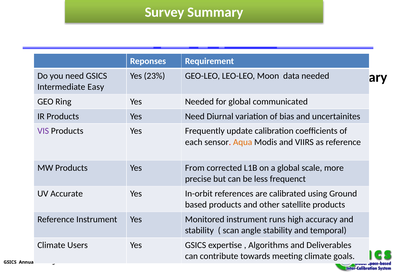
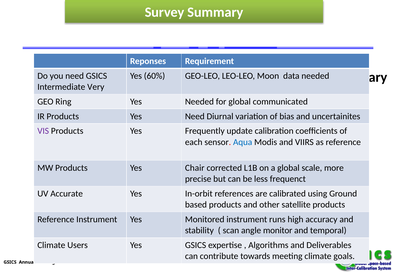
23%: 23% -> 60% (155, 76)
Easy: Easy -> Very (96, 87)
Aqua colour: orange -> blue (243, 142)
From: From -> Chair (195, 168)
angle stability: stability -> monitor (278, 230)
